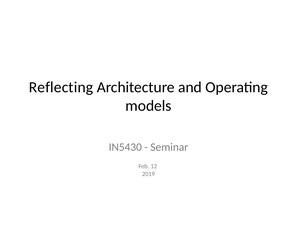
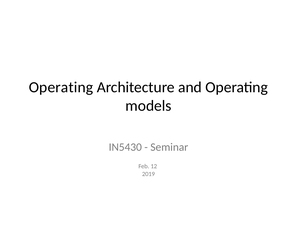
Reflecting: Reflecting -> Operating (61, 87)
